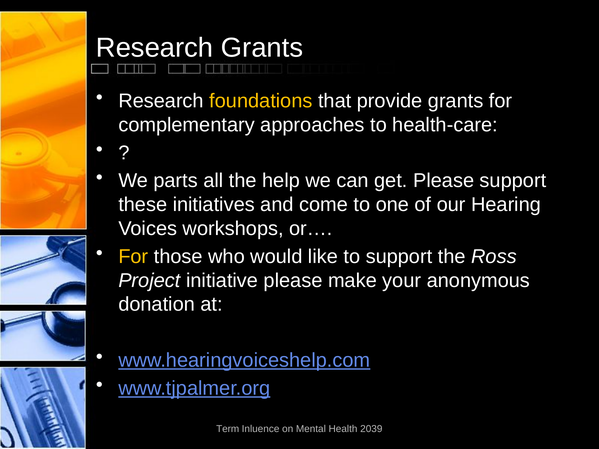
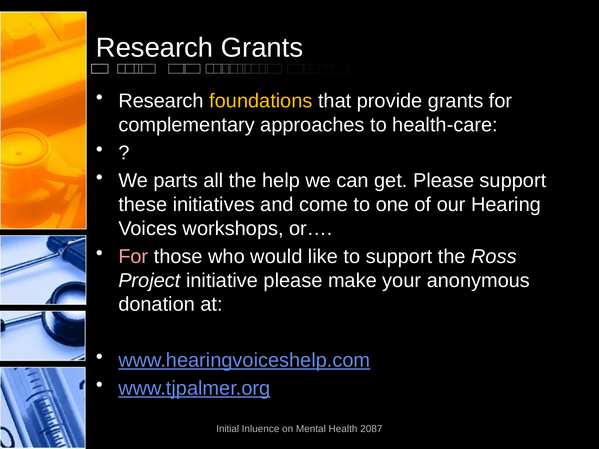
For colour: yellow -> pink (133, 257)
Term: Term -> Initial (228, 429)
2039: 2039 -> 2087 (371, 429)
